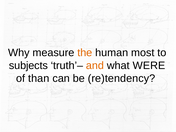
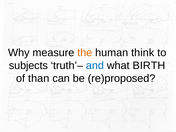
most: most -> think (143, 53)
and colour: orange -> blue (95, 66)
WERE: WERE -> BIRTH (149, 66)
re)tendency: re)tendency -> re)proposed (122, 78)
